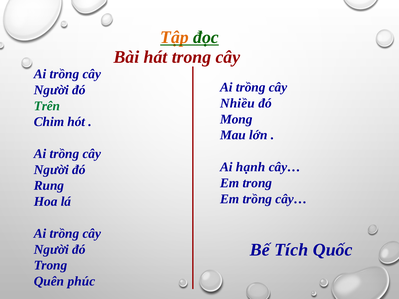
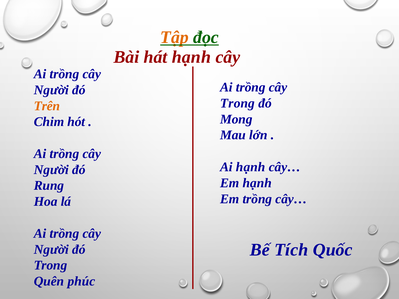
hát trong: trong -> hạnh (191, 57)
Nhiều: Nhiều -> Trong (237, 103)
Trên colour: green -> orange (47, 106)
Em trong: trong -> hạnh (257, 183)
